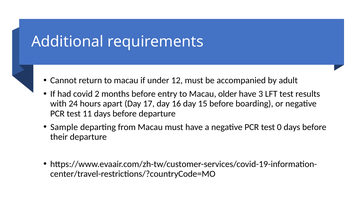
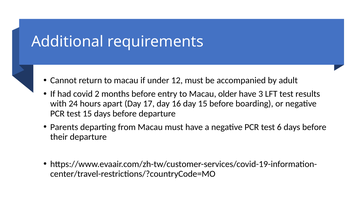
test 11: 11 -> 15 (87, 114)
Sample: Sample -> Parents (64, 127)
0: 0 -> 6 (279, 127)
